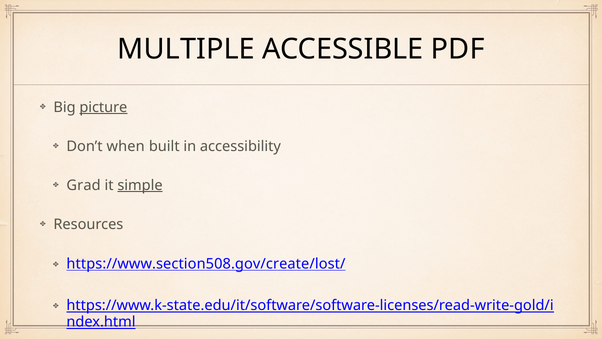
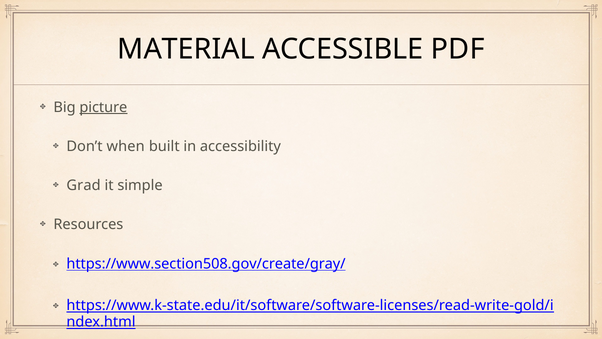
MULTIPLE: MULTIPLE -> MATERIAL (186, 49)
simple underline: present -> none (140, 185)
https://www.section508.gov/create/lost/: https://www.section508.gov/create/lost/ -> https://www.section508.gov/create/gray/ (206, 263)
